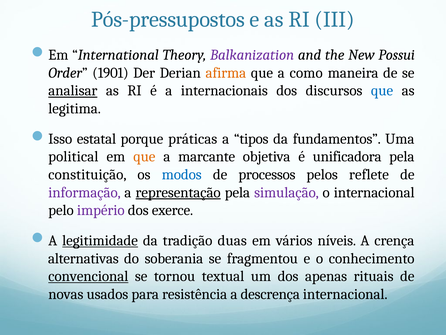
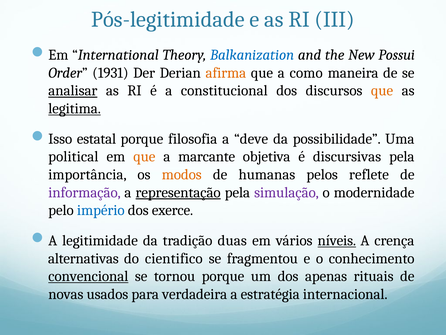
Pós-pressupostos: Pós-pressupostos -> Pós-legitimidade (168, 20)
Balkanization colour: purple -> blue (252, 55)
1901: 1901 -> 1931 (110, 73)
internacionais: internacionais -> constitucional (224, 91)
que colour: blue -> orange (382, 91)
legitima underline: none -> present (75, 108)
práticas: práticas -> filosofia (193, 139)
tipos: tipos -> deve (251, 139)
fundamentos: fundamentos -> possibilidade (337, 139)
unificadora: unificadora -> discursivas (347, 156)
constituição: constituição -> importância (87, 174)
modos colour: blue -> orange (182, 174)
processos: processos -> humanas (267, 174)
o internacional: internacional -> modernidade (374, 192)
império colour: purple -> blue (101, 210)
legitimidade underline: present -> none (100, 240)
níveis underline: none -> present (337, 240)
soberania: soberania -> cientifico (174, 258)
tornou textual: textual -> porque (223, 276)
resistência: resistência -> verdadeira (195, 294)
descrença: descrença -> estratégia (270, 294)
